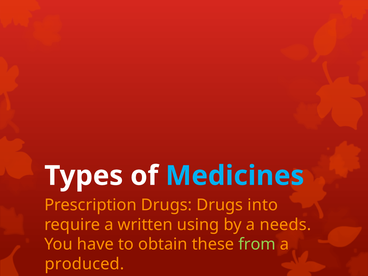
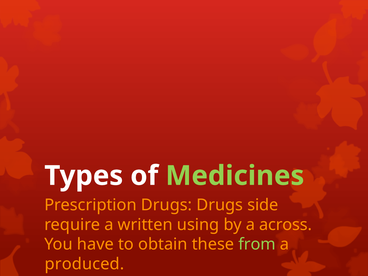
Medicines colour: light blue -> light green (235, 176)
into: into -> side (263, 205)
needs: needs -> across (286, 225)
